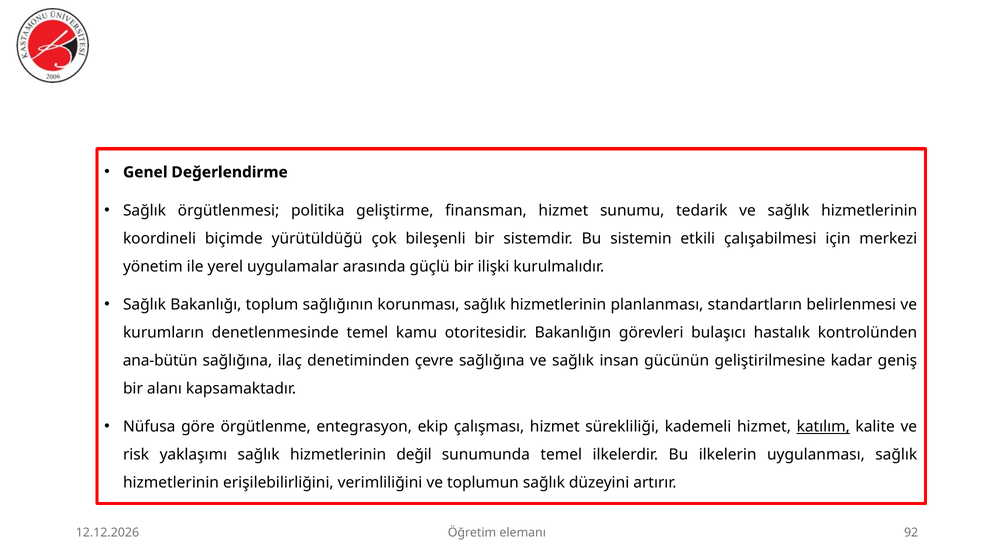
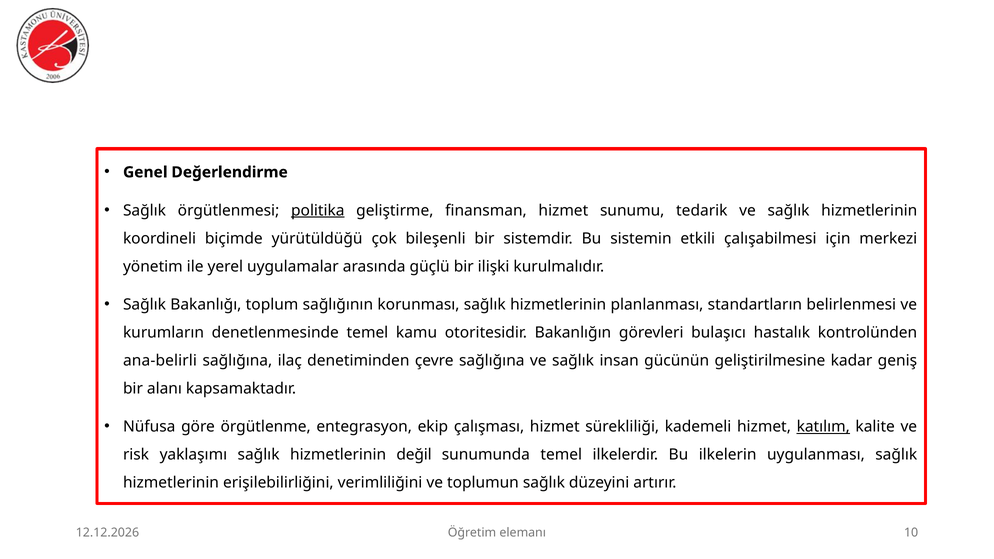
politika underline: none -> present (318, 211)
ana-bütün: ana-bütün -> ana-belirli (160, 361)
92: 92 -> 10 (911, 533)
